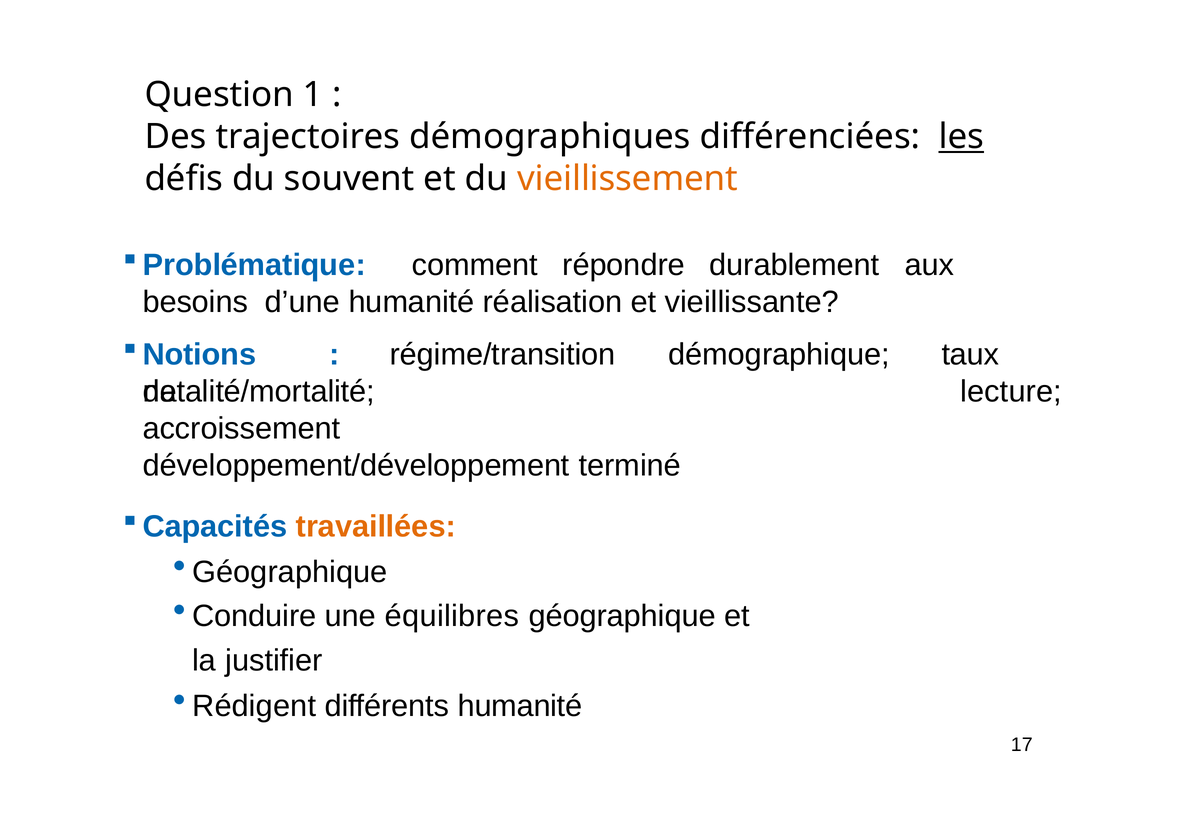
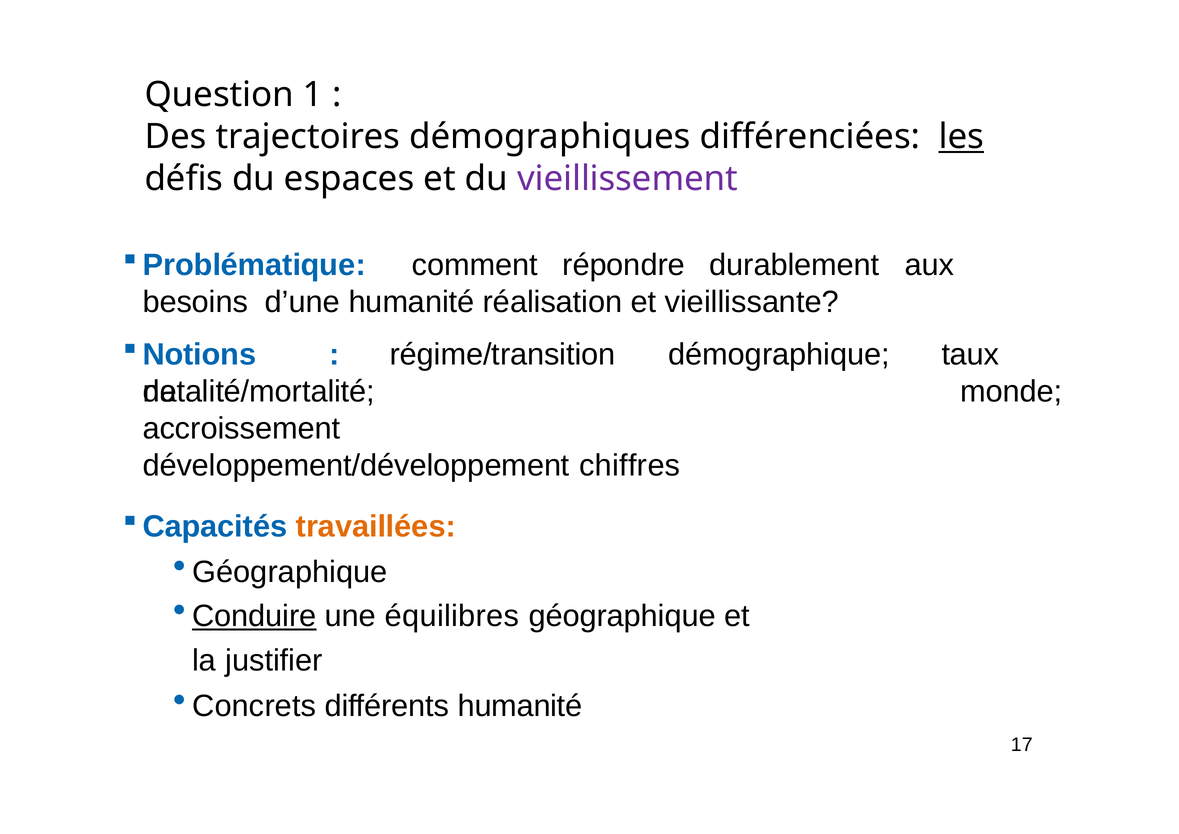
souvent: souvent -> espaces (349, 179)
vieillissement colour: orange -> purple (628, 179)
lecture: lecture -> monde (1011, 392)
terminé: terminé -> chiffres (630, 466)
Conduire underline: none -> present (254, 616)
Rédigent: Rédigent -> Concrets (254, 706)
